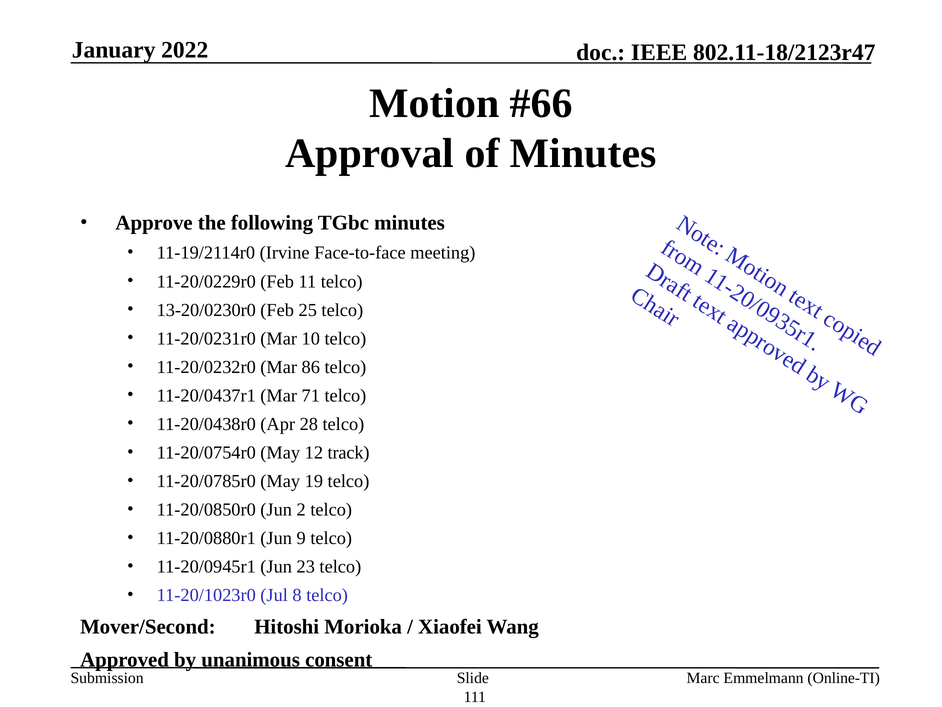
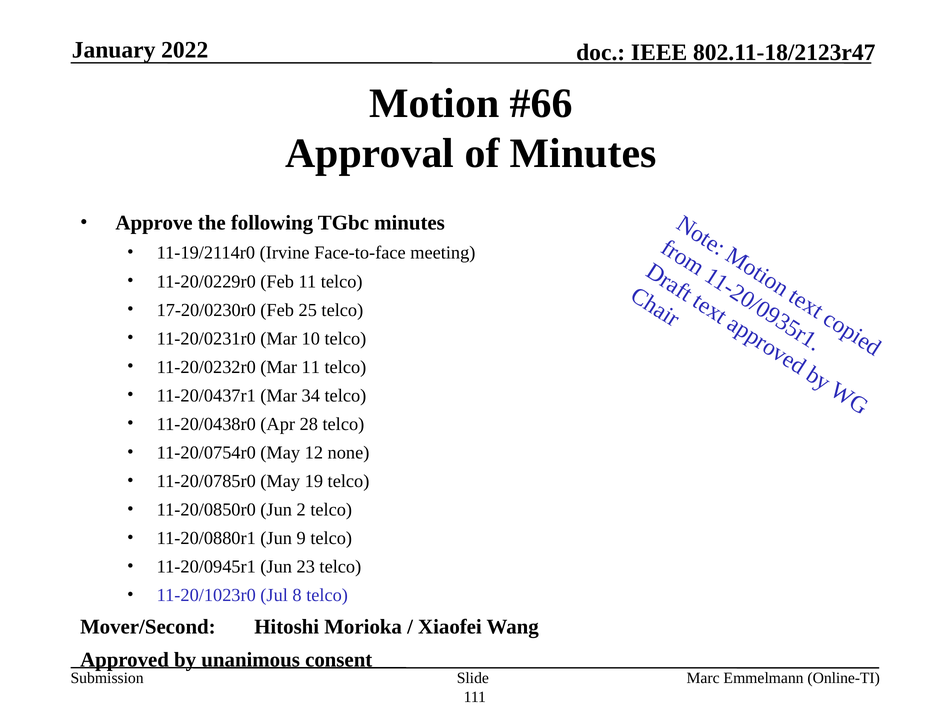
13-20/0230r0: 13-20/0230r0 -> 17-20/0230r0 (206, 310)
Mar 86: 86 -> 11 (311, 367)
71: 71 -> 34 (311, 395)
track: track -> none (349, 452)
